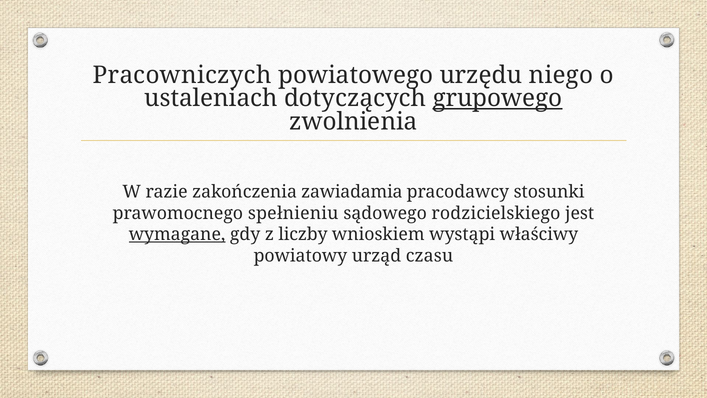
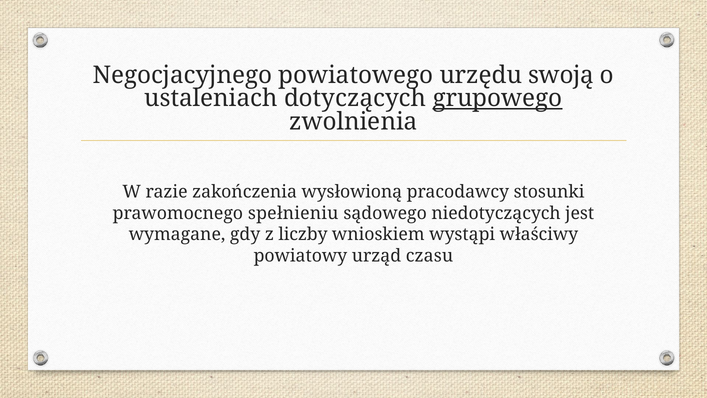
Pracowniczych: Pracowniczych -> Negocjacyjnego (182, 75)
niego: niego -> swoją (561, 75)
zawiadamia: zawiadamia -> wysłowioną (352, 192)
rodzicielskiego: rodzicielskiego -> niedotyczących (496, 213)
wymagane underline: present -> none (177, 234)
